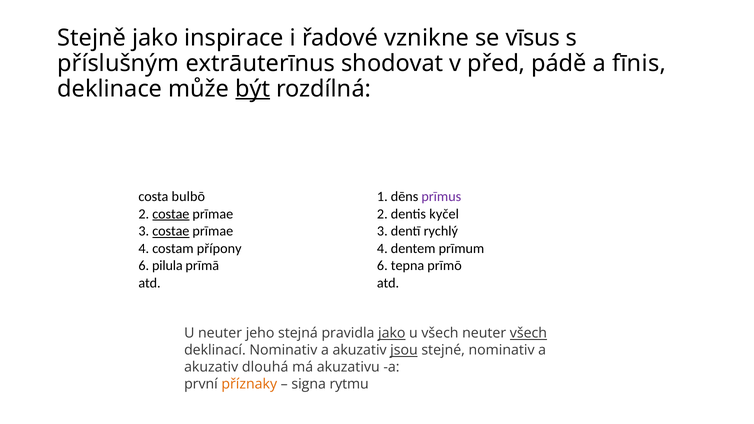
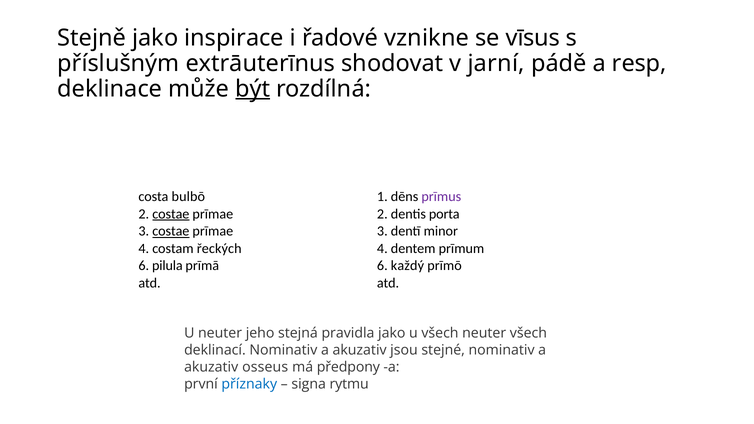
před: před -> jarní (496, 63)
fīnis: fīnis -> resp (639, 63)
kyčel: kyčel -> porta (444, 214)
rychlý: rychlý -> minor (441, 231)
přípony: přípony -> řeckých (219, 249)
tepna: tepna -> každý (407, 266)
jako underline: present -> none (392, 333)
všech underline: present -> none (528, 333)
jsou underline: present -> none (404, 350)
dlouhá: dlouhá -> osseus (265, 367)
akuzativu: akuzativu -> předpony (348, 367)
příznaky colour: orange -> blue (249, 384)
